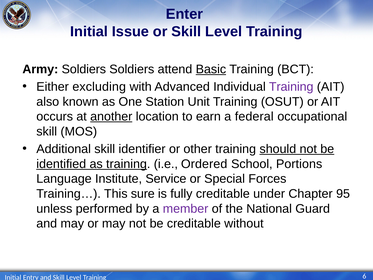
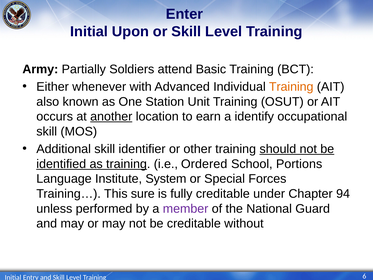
Issue: Issue -> Upon (130, 31)
Army Soldiers: Soldiers -> Partially (84, 69)
Basic underline: present -> none (211, 69)
excluding: excluding -> whenever (99, 87)
Training colour: purple -> orange (291, 87)
federal: federal -> identify (254, 117)
Service: Service -> System (166, 179)
95: 95 -> 94 (343, 194)
